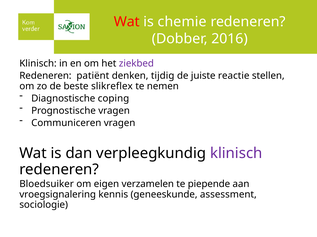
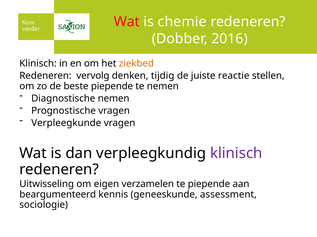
ziekbed colour: purple -> orange (136, 64)
patiënt: patiënt -> vervolg (93, 76)
beste slikreflex: slikreflex -> piepende (112, 86)
Diagnostische coping: coping -> nemen (114, 99)
Communiceren: Communiceren -> Verpleegkunde (66, 123)
Bloedsuiker: Bloedsuiker -> Uitwisseling (47, 184)
vroegsignalering: vroegsignalering -> beargumenteerd (58, 195)
